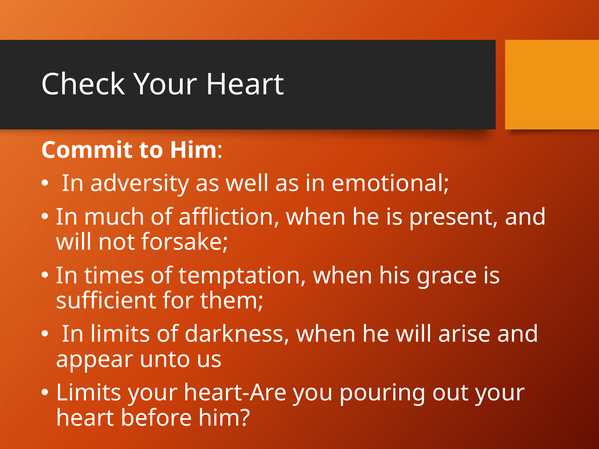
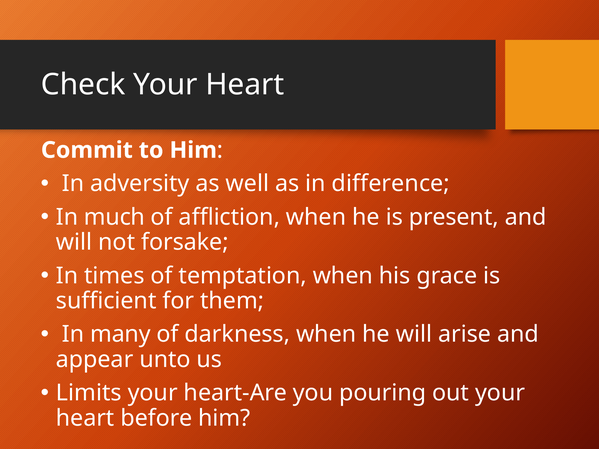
emotional: emotional -> difference (391, 184)
In limits: limits -> many (120, 334)
